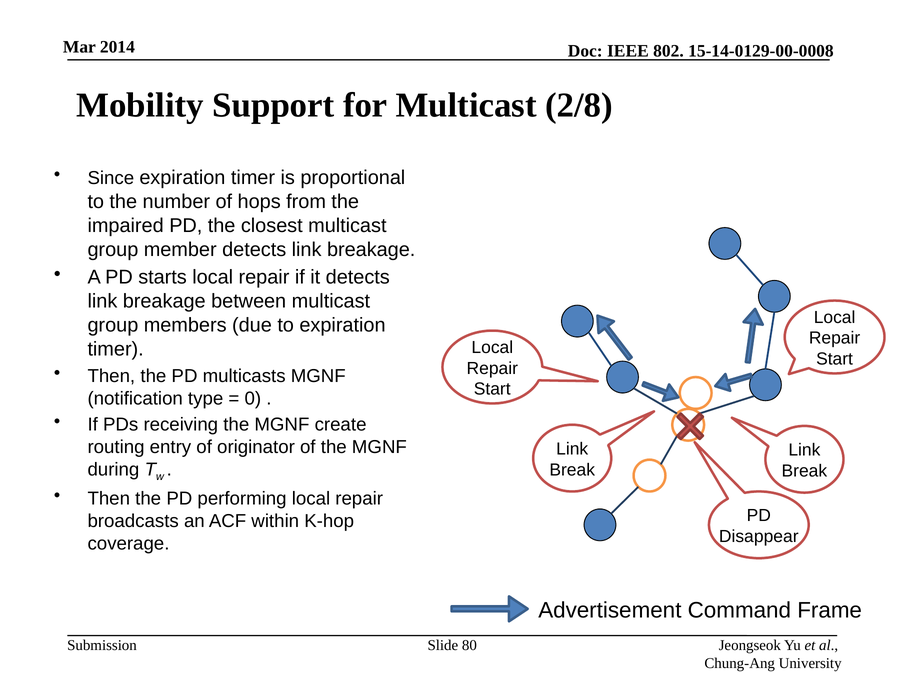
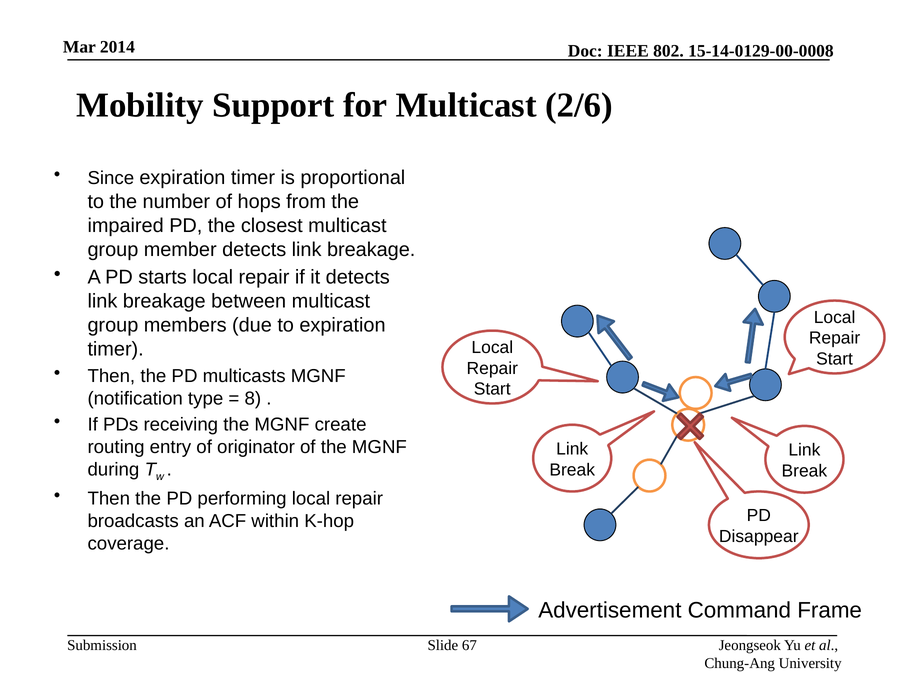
2/8: 2/8 -> 2/6 (579, 105)
0: 0 -> 8 (253, 398)
80: 80 -> 67 (469, 645)
